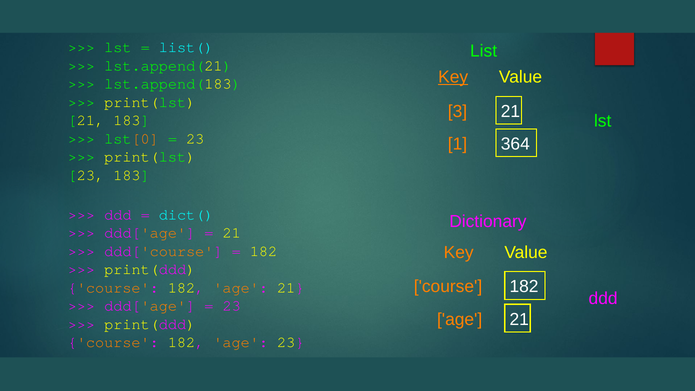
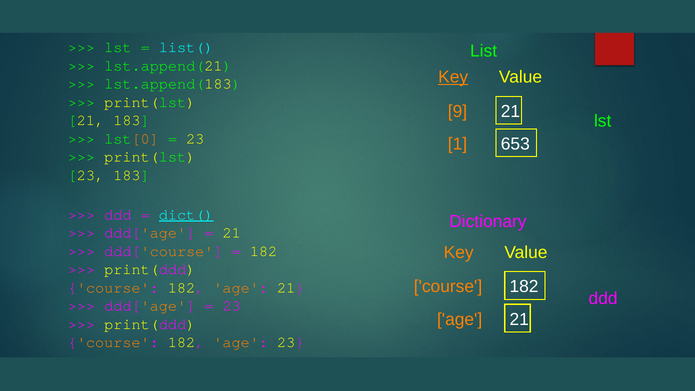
3: 3 -> 9 (457, 111)
364: 364 -> 653 (515, 144)
dict( underline: none -> present (186, 215)
